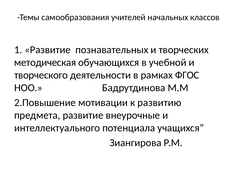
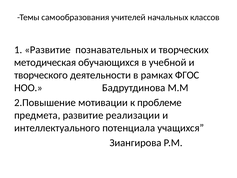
развитию: развитию -> проблеме (159, 102)
внеурочные: внеурочные -> реализации (133, 115)
